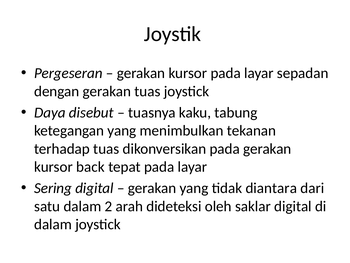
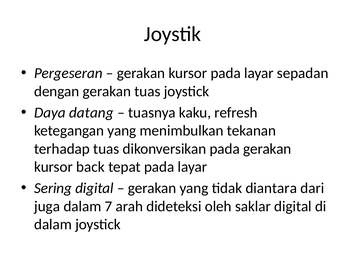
disebut: disebut -> datang (91, 112)
tabung: tabung -> refresh (236, 112)
satu: satu -> juga (47, 206)
2: 2 -> 7 (109, 206)
